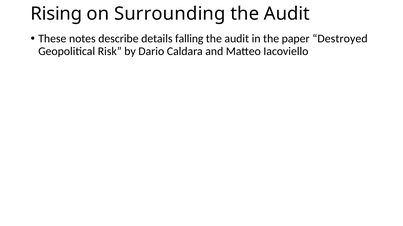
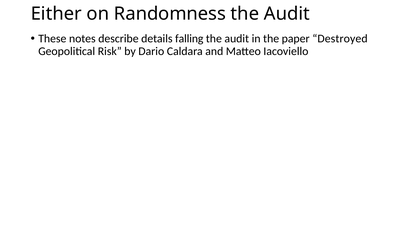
Rising: Rising -> Either (56, 14)
Surrounding: Surrounding -> Randomness (170, 14)
